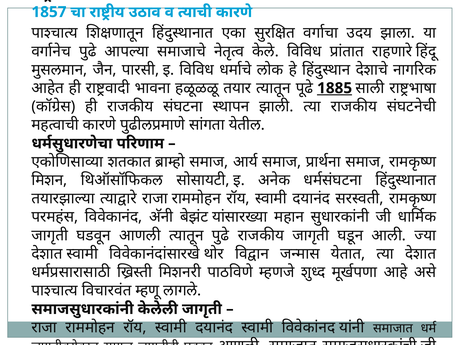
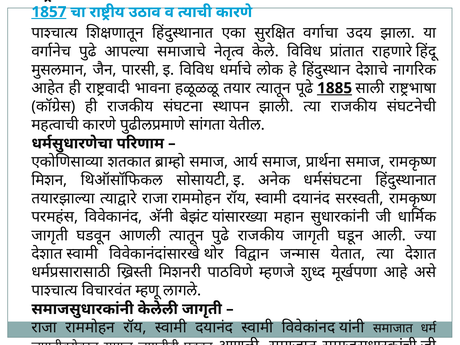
1857 underline: none -> present (49, 12)
